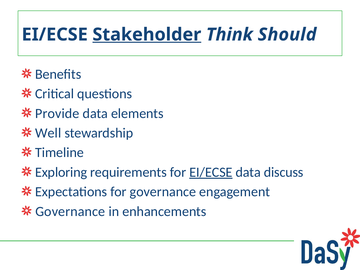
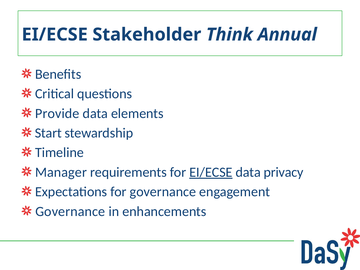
Stakeholder underline: present -> none (147, 35)
Should: Should -> Annual (287, 35)
Well: Well -> Start (48, 133)
Exploring: Exploring -> Manager (61, 172)
discuss: discuss -> privacy (284, 172)
